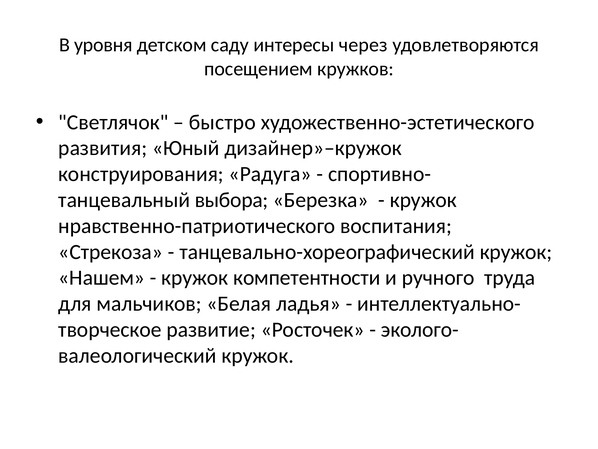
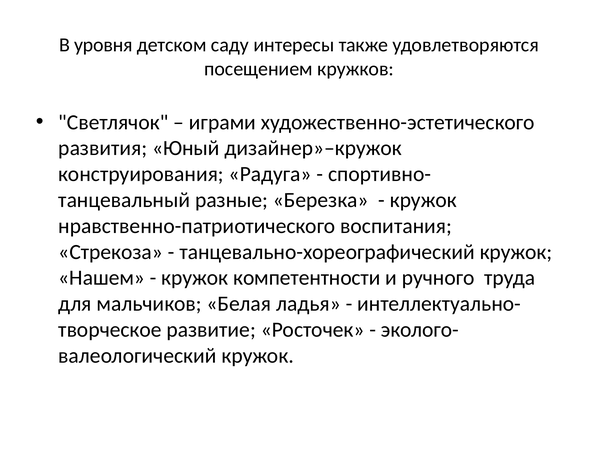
через: через -> также (363, 45)
быстро: быстро -> играми (222, 122)
выбора: выбора -> разные (231, 200)
